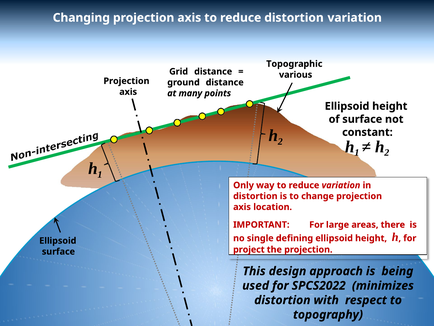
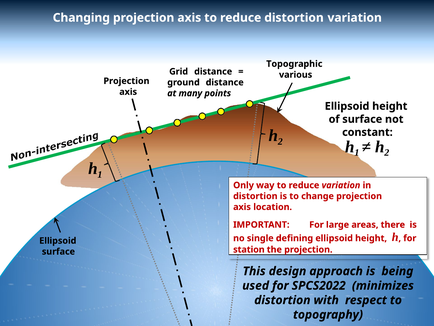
project: project -> station (249, 249)
